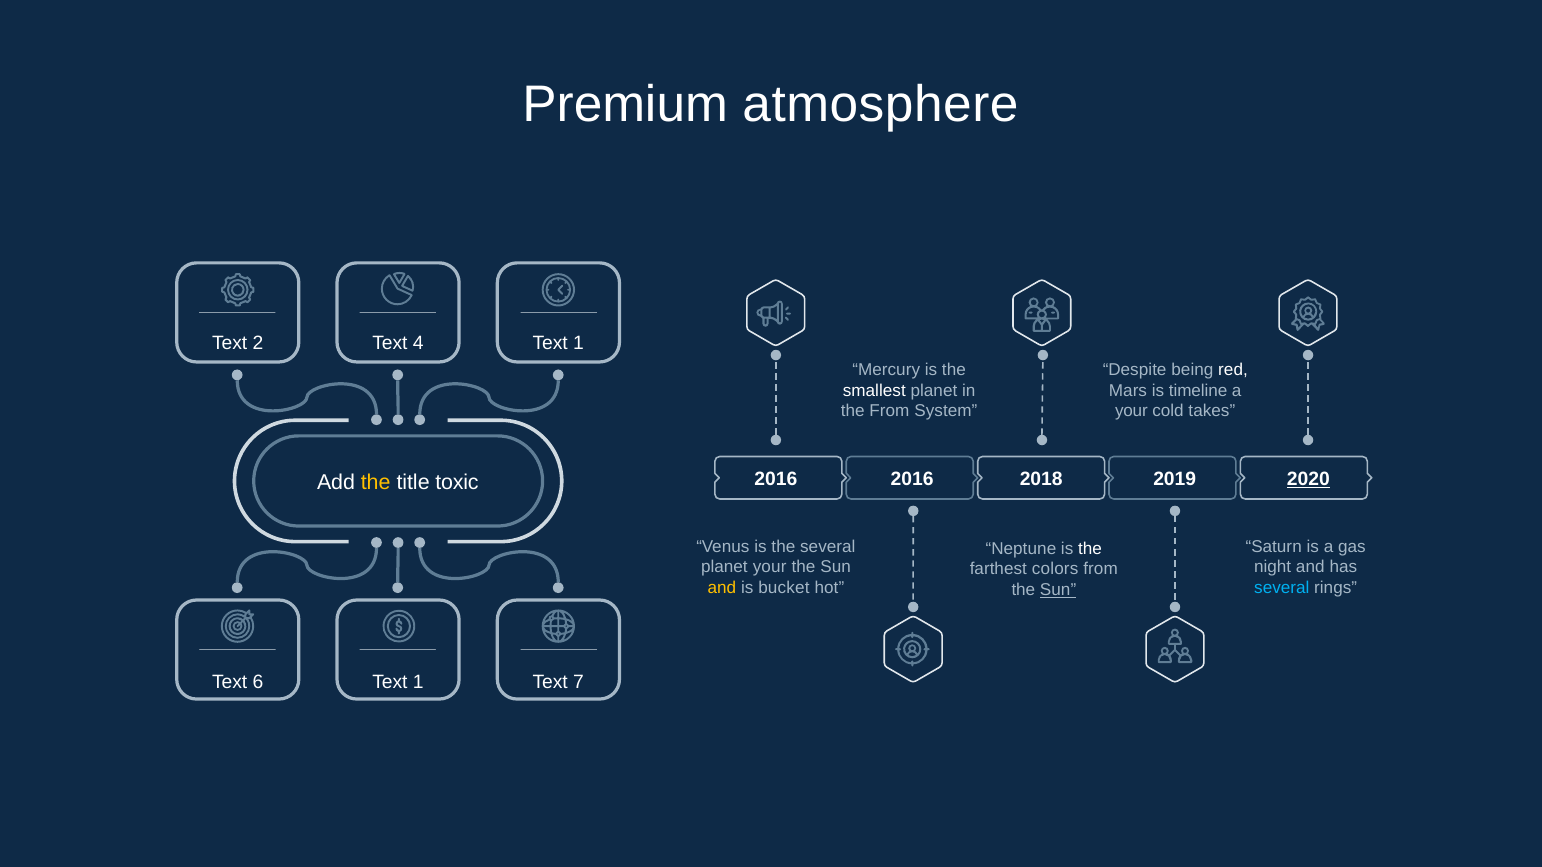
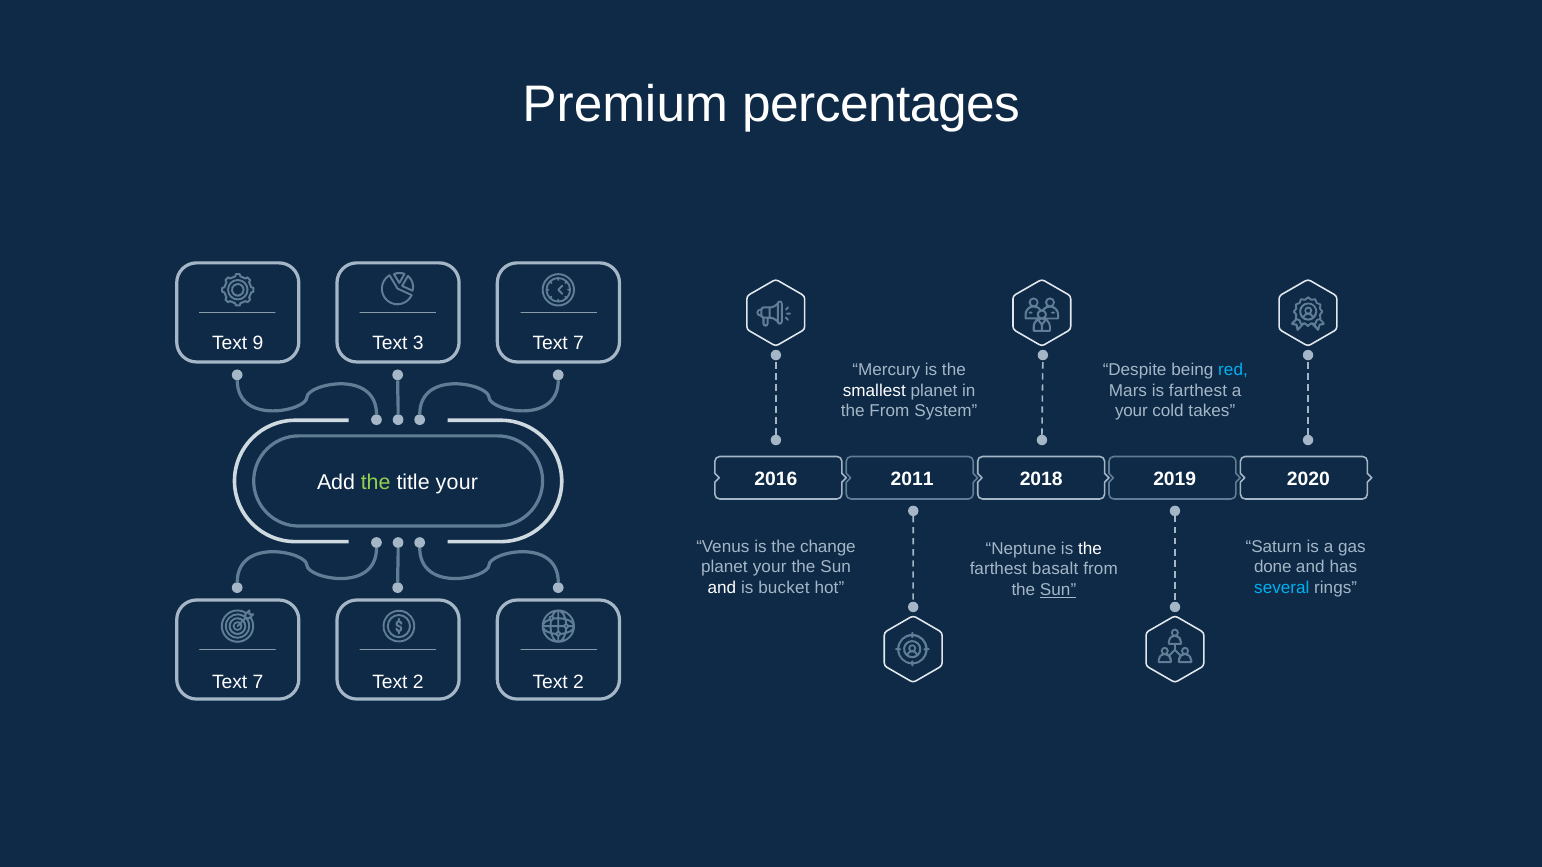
atmosphere: atmosphere -> percentages (881, 105)
2: 2 -> 9 (258, 343)
4: 4 -> 3 (418, 343)
1: 1 -> 7 (579, 343)
red colour: white -> light blue (1233, 370)
is timeline: timeline -> farthest (1198, 391)
2016 2016: 2016 -> 2011 (912, 479)
2020 underline: present -> none (1308, 479)
the colour: yellow -> light green (376, 483)
title toxic: toxic -> your (457, 483)
the several: several -> change (828, 547)
night: night -> done (1273, 567)
colors: colors -> basalt (1055, 570)
and colour: yellow -> white (722, 588)
6: 6 -> 7 (258, 683)
1: 1 -> 2 (418, 683)
7: 7 -> 2 (579, 683)
